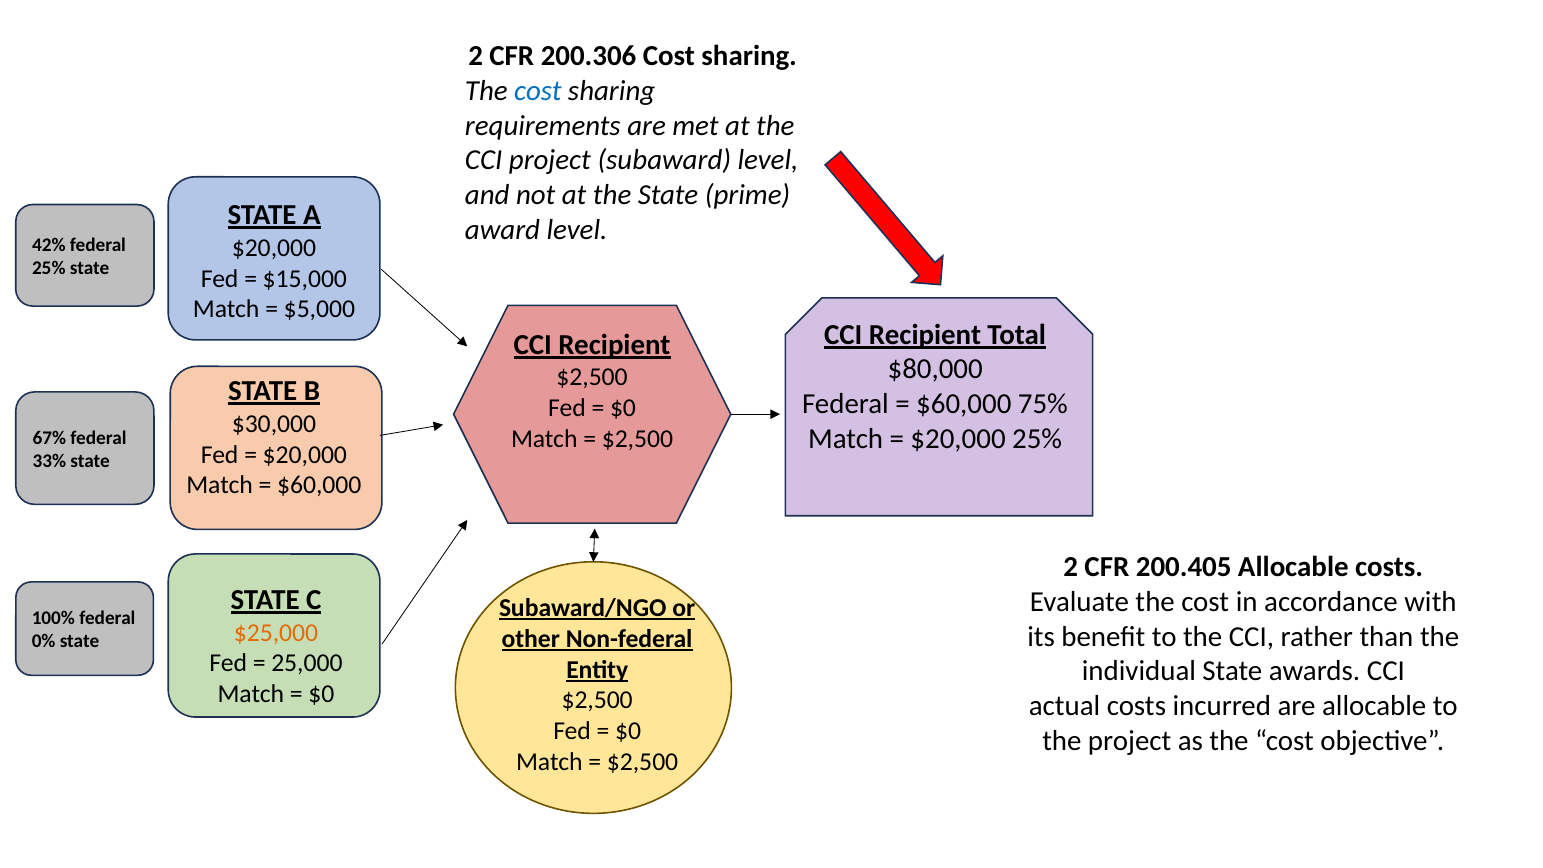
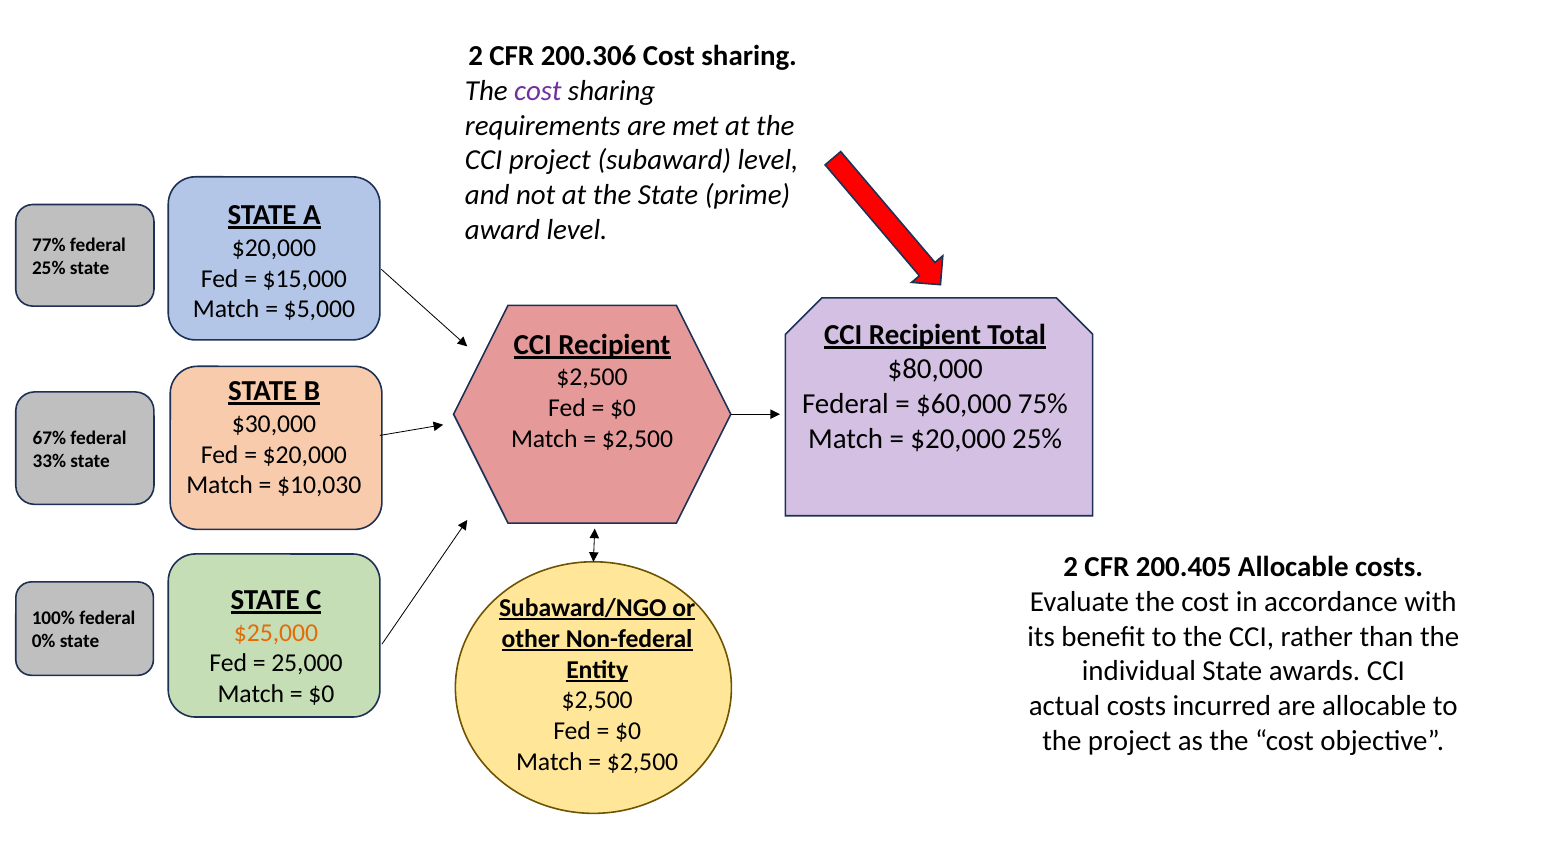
cost colour: blue -> purple (538, 91)
42%: 42% -> 77% (49, 245)
$60,000: $60,000 -> $10,030 (319, 485)
